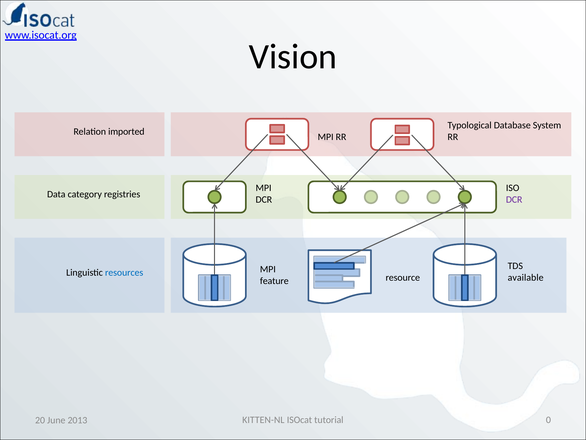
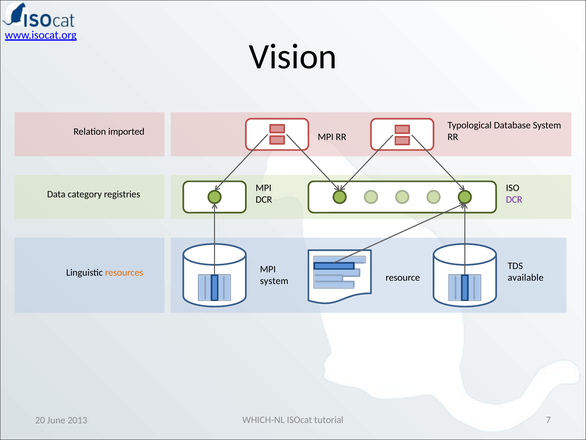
resources colour: blue -> orange (124, 272)
feature: feature -> system (274, 281)
KITTEN-NL: KITTEN-NL -> WHICH-NL (263, 420)
0: 0 -> 7 (548, 420)
